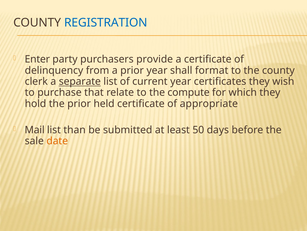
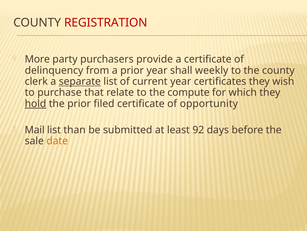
REGISTRATION colour: blue -> red (106, 23)
Enter: Enter -> More (37, 59)
format: format -> weekly (212, 70)
hold underline: none -> present (35, 103)
held: held -> filed (104, 103)
appropriate: appropriate -> opportunity (209, 103)
50: 50 -> 92 (198, 130)
